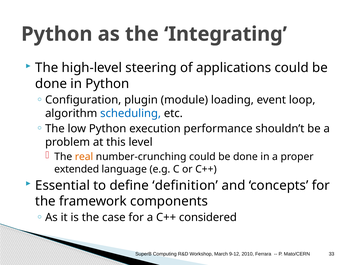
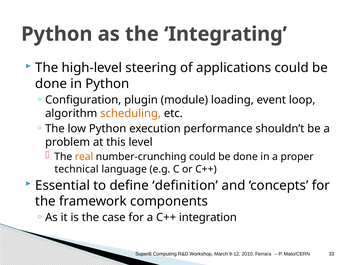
scheduling colour: blue -> orange (131, 113)
extended: extended -> technical (77, 169)
considered: considered -> integration (208, 217)
